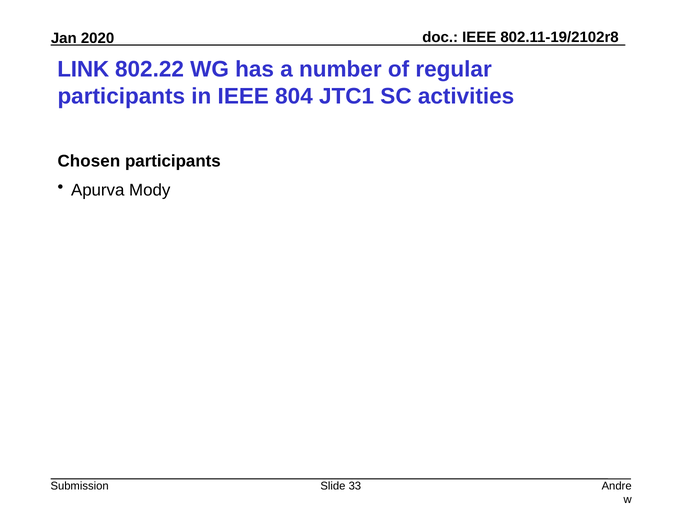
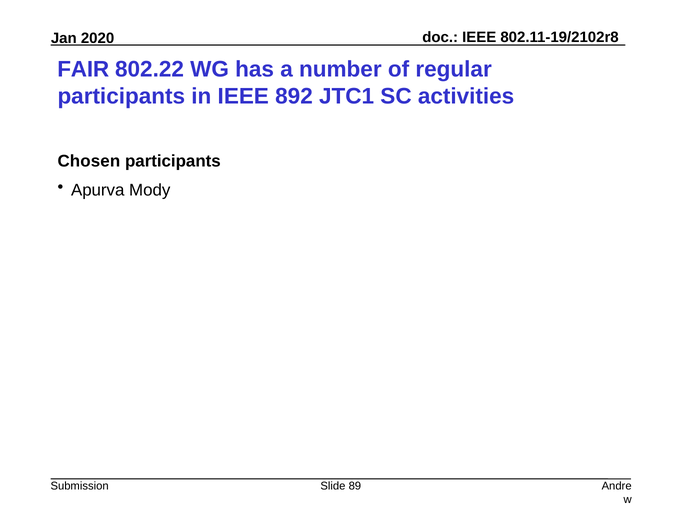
LINK: LINK -> FAIR (83, 69)
804: 804 -> 892 (294, 96)
33: 33 -> 89 (355, 486)
